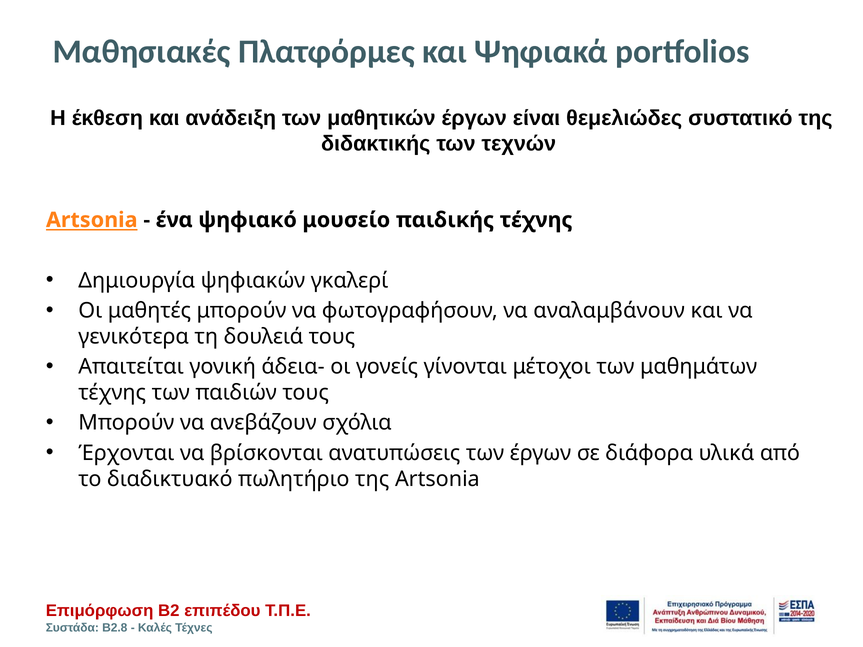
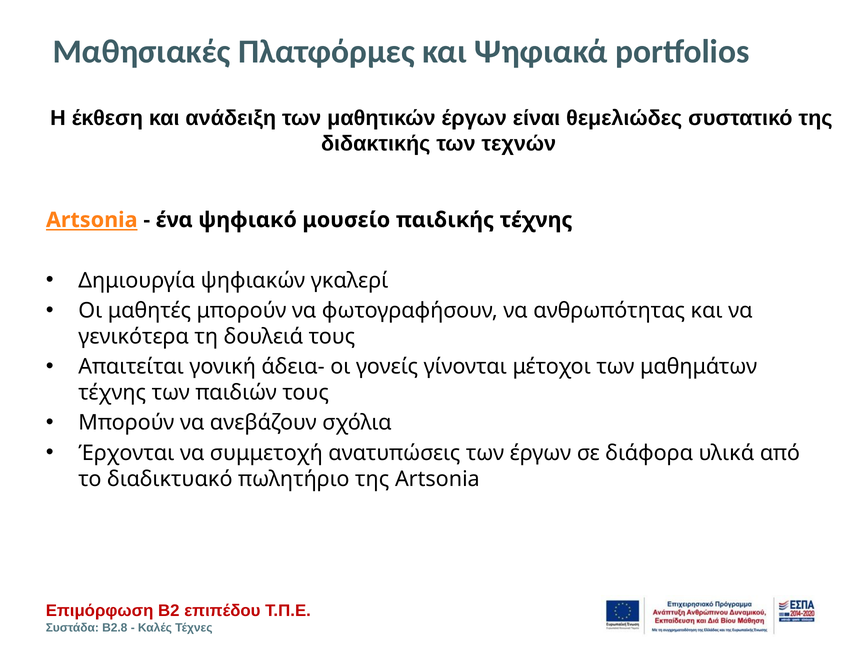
αναλαμβάνουν: αναλαμβάνουν -> ανθρωπότητας (609, 311)
βρίσκονται: βρίσκονται -> συμμετοχή (266, 453)
